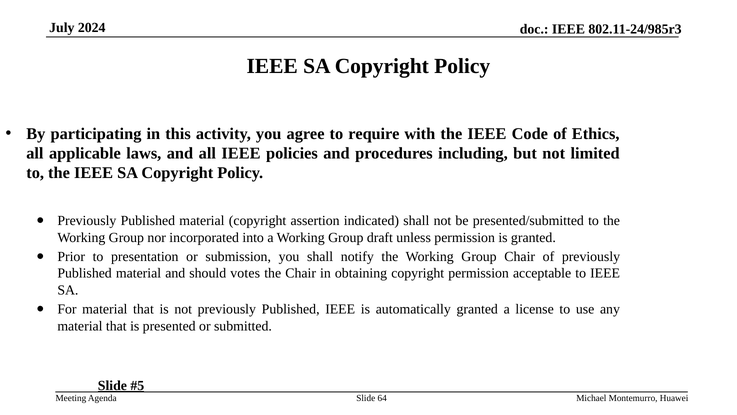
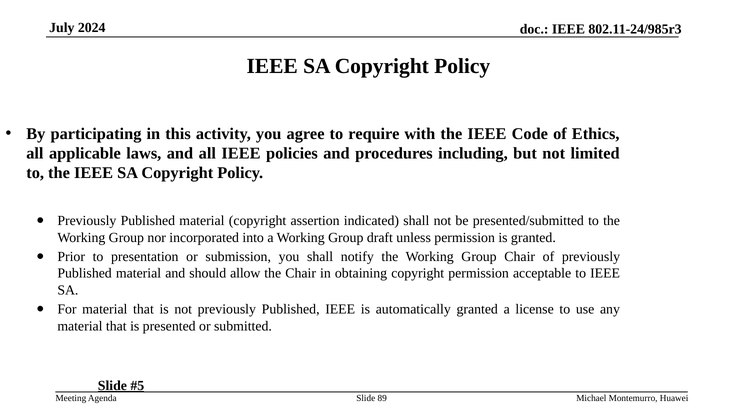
votes: votes -> allow (245, 273)
64: 64 -> 89 (382, 398)
